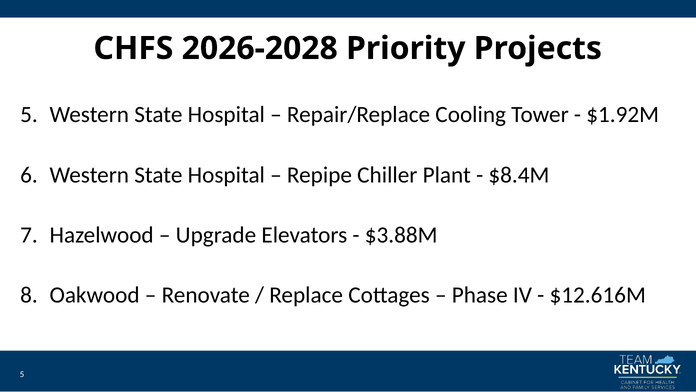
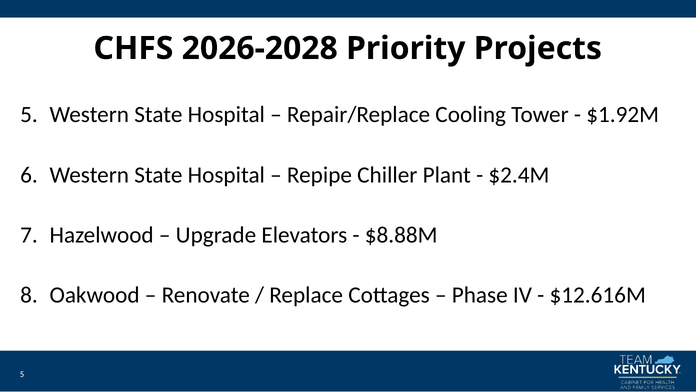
$8.4M: $8.4M -> $2.4M (519, 175)
$3.88M: $3.88M -> $8.88M (401, 235)
